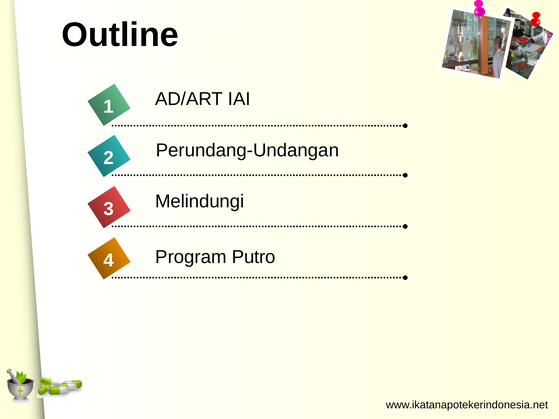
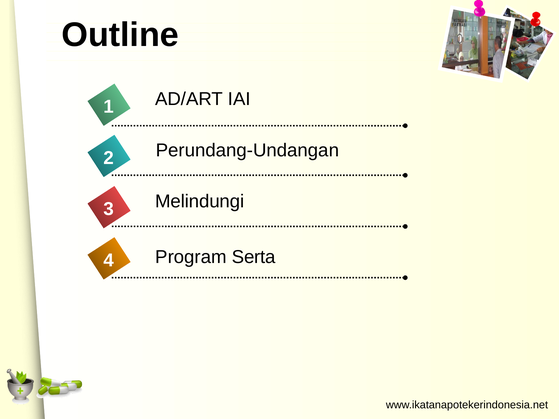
Putro: Putro -> Serta (254, 257)
